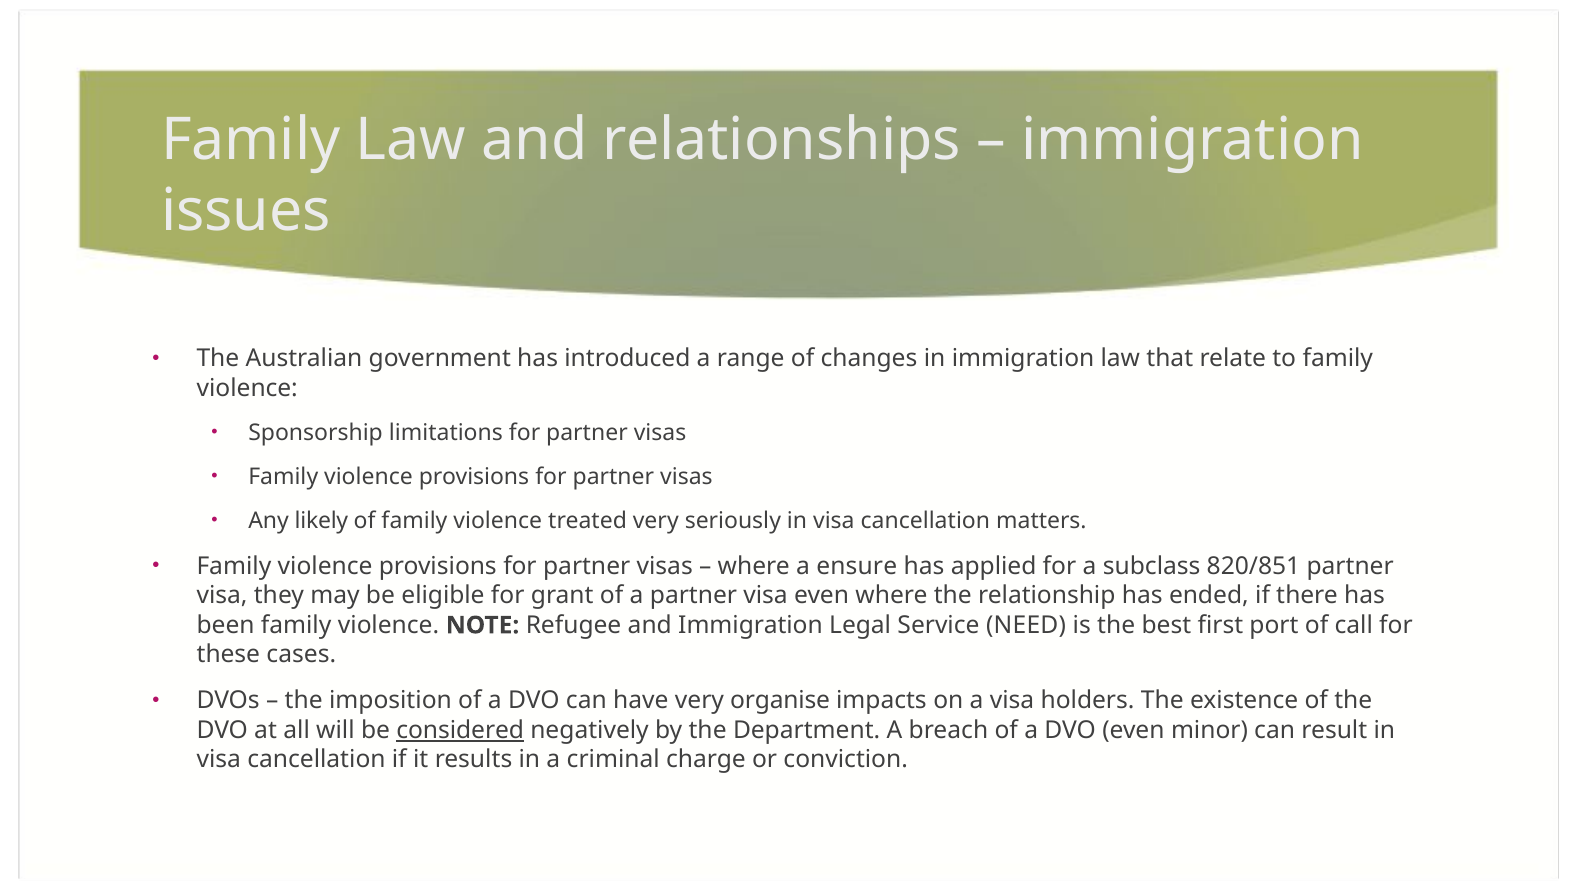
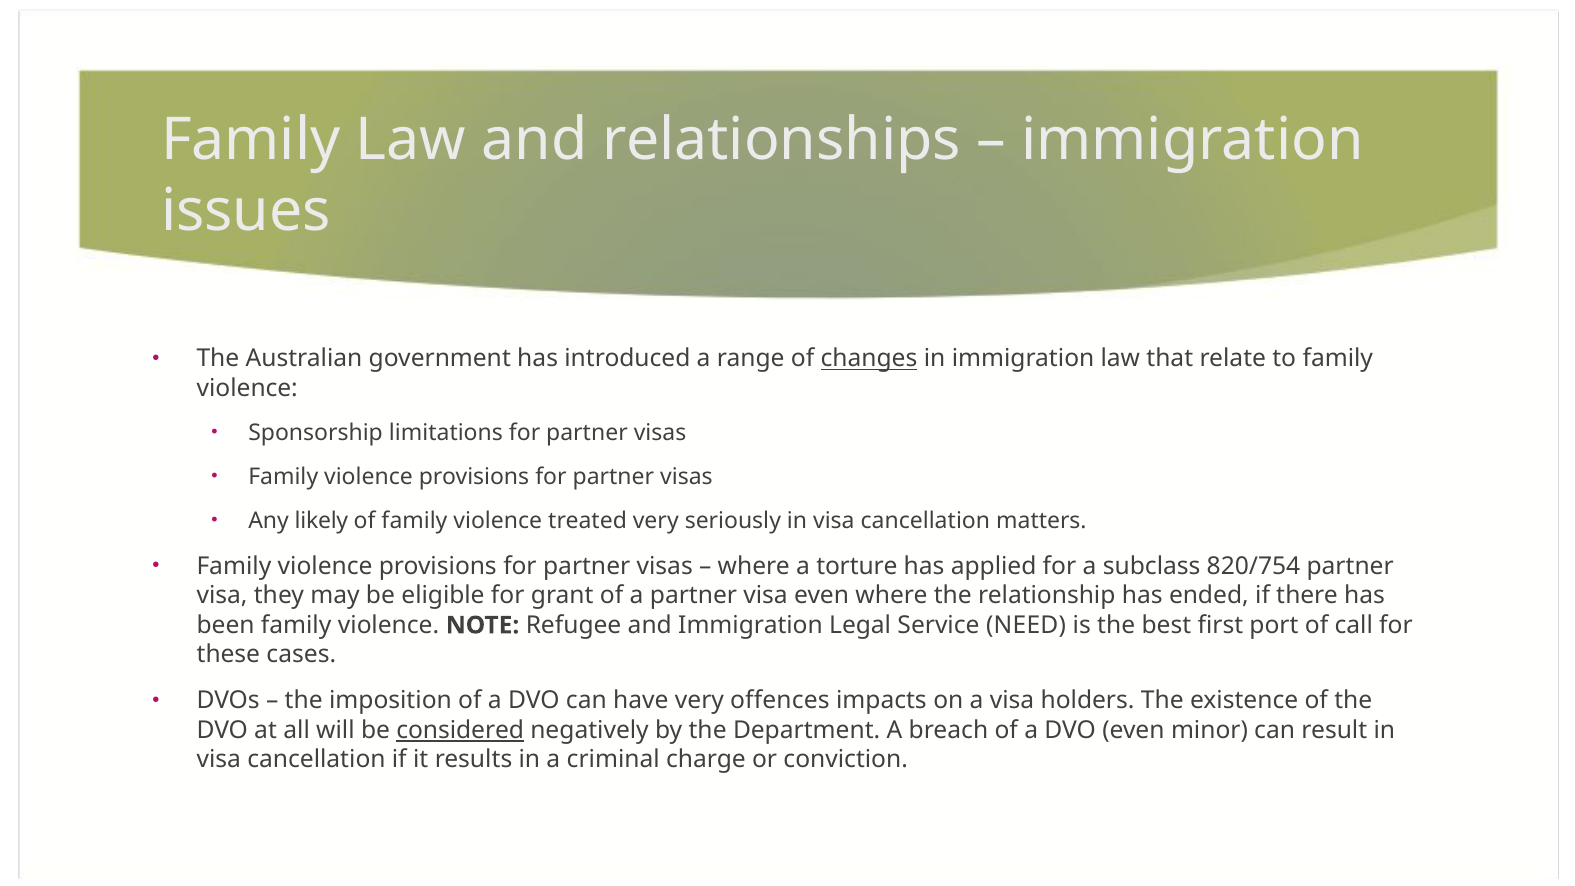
changes underline: none -> present (869, 359)
ensure: ensure -> torture (857, 566)
820/851: 820/851 -> 820/754 (1253, 566)
organise: organise -> offences (780, 701)
